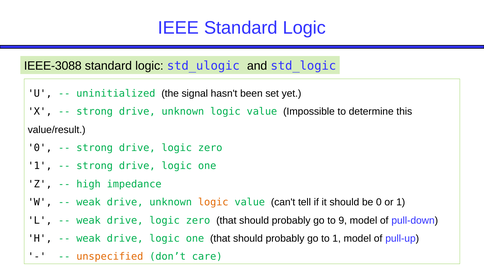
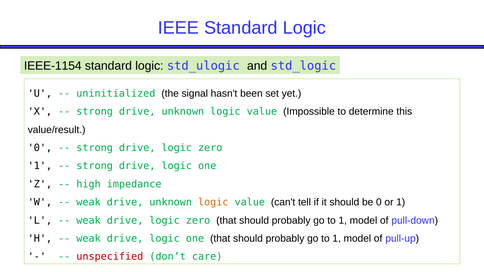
IEEE-3088: IEEE-3088 -> IEEE-1154 (53, 66)
9: 9 -> 1 (343, 221)
unspecified colour: orange -> red (110, 257)
